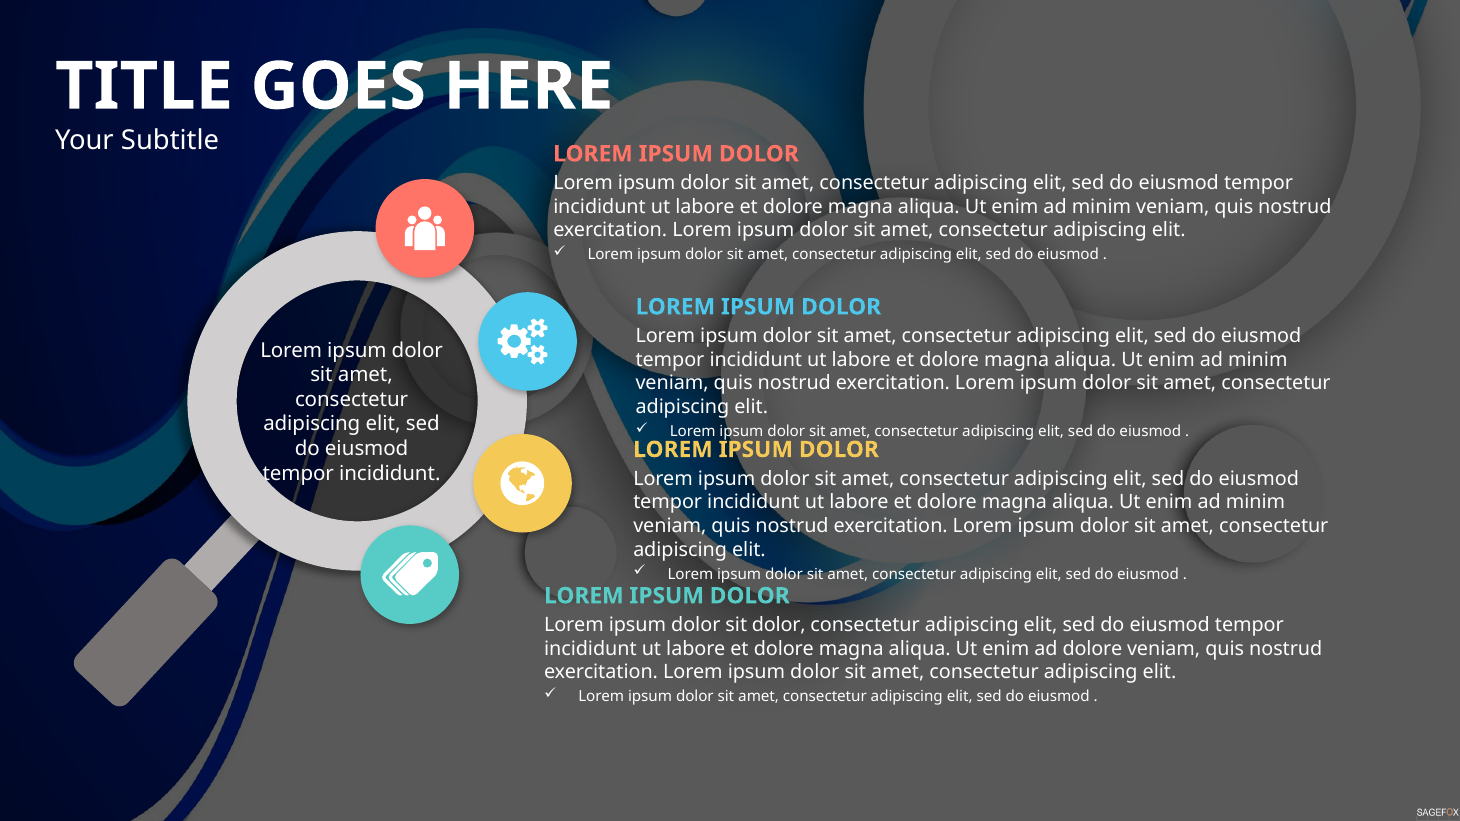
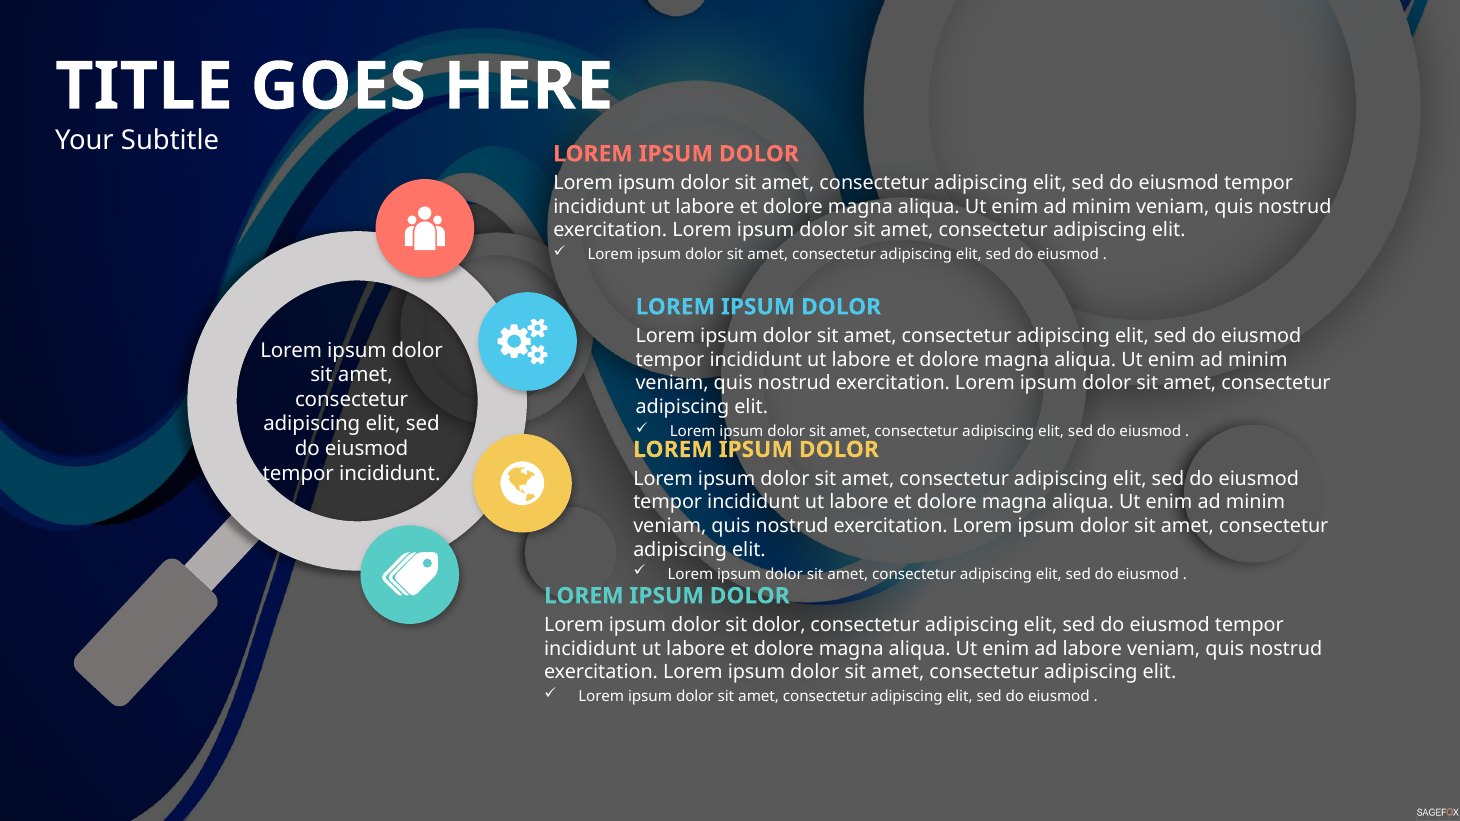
ad dolore: dolore -> labore (1092, 649)
